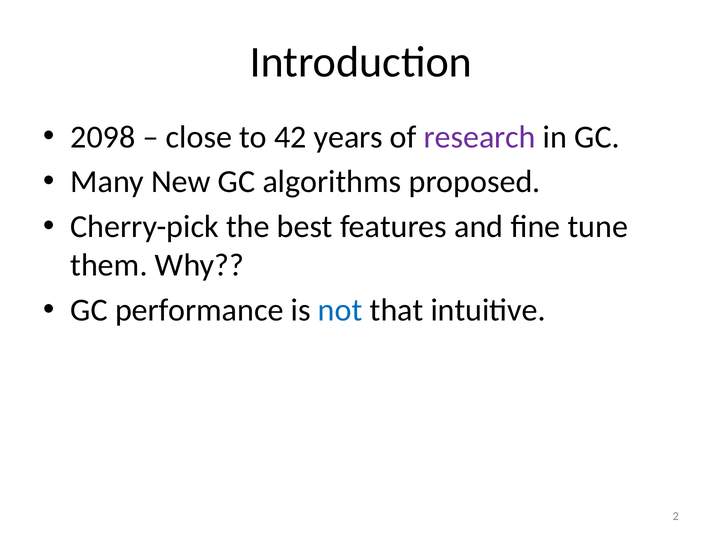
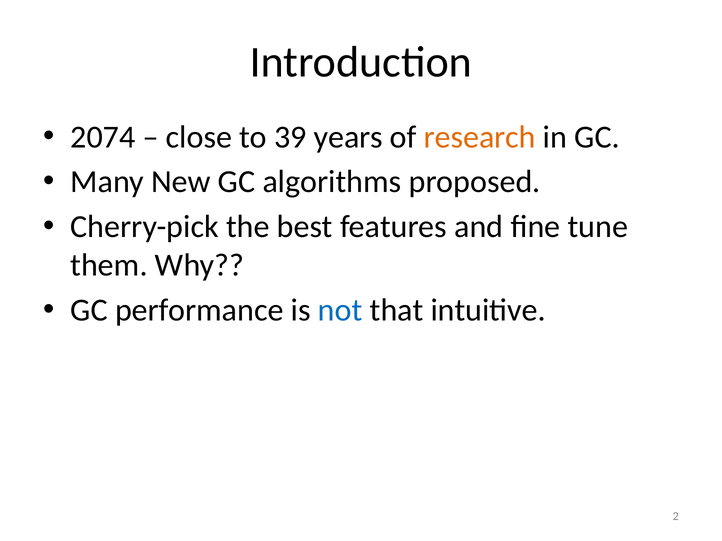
2098: 2098 -> 2074 (103, 137)
42: 42 -> 39 (290, 137)
research colour: purple -> orange (480, 137)
